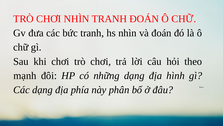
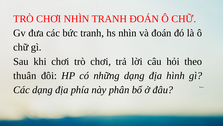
mạnh: mạnh -> thuân (25, 75)
